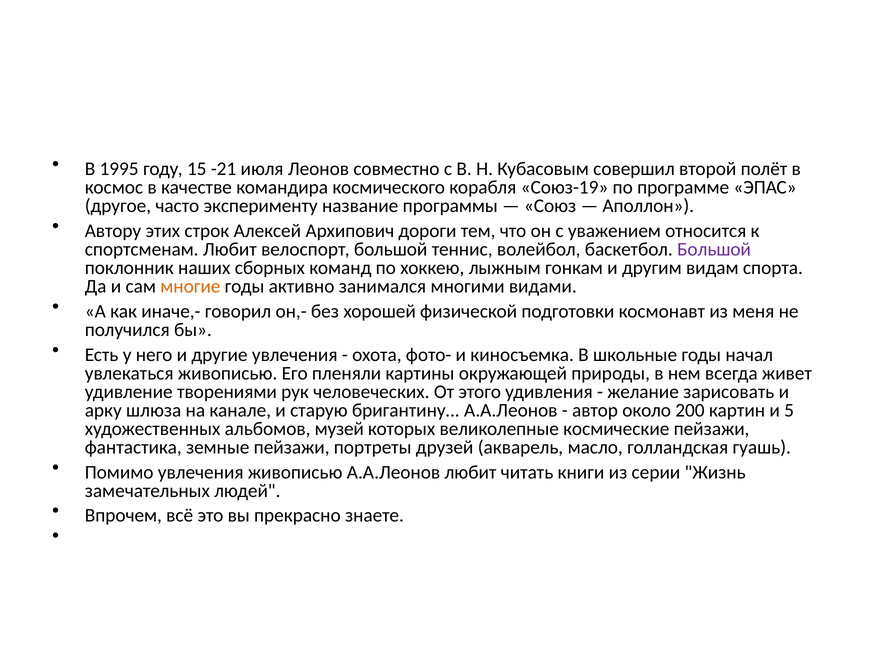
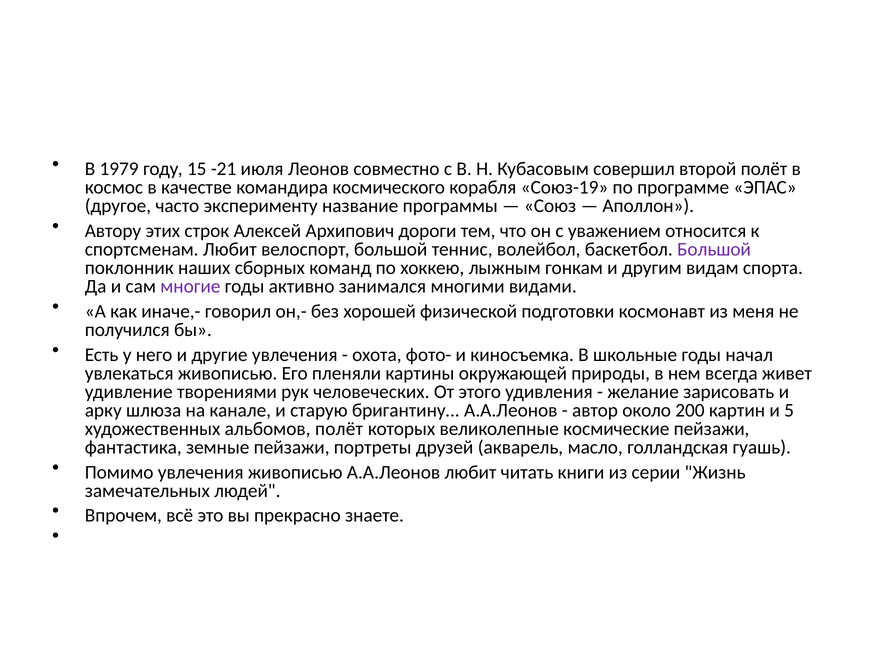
1995: 1995 -> 1979 (119, 169)
многие colour: orange -> purple (190, 286)
альбомов музей: музей -> полёт (339, 429)
